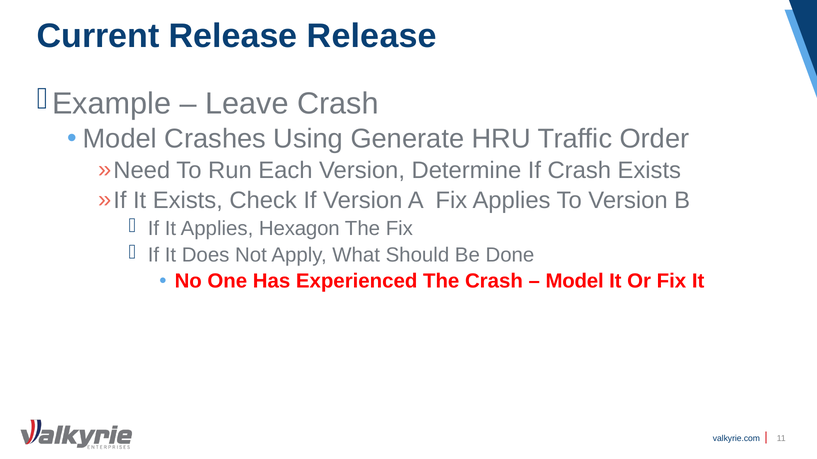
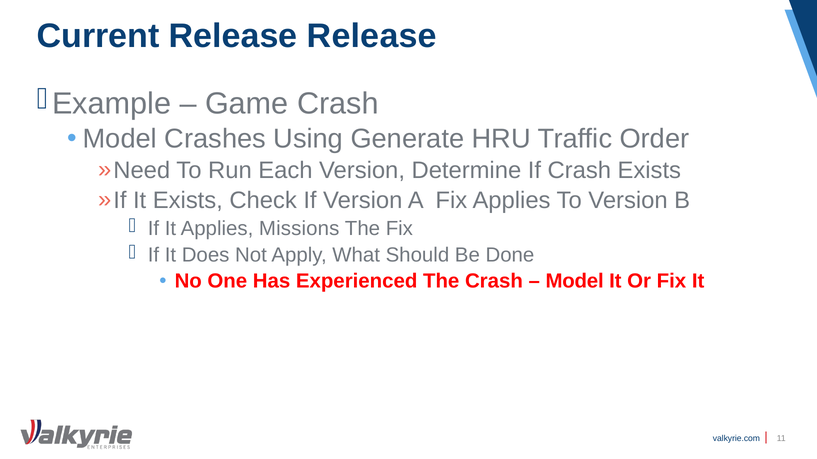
Leave: Leave -> Game (247, 104)
Hexagon: Hexagon -> Missions (299, 229)
